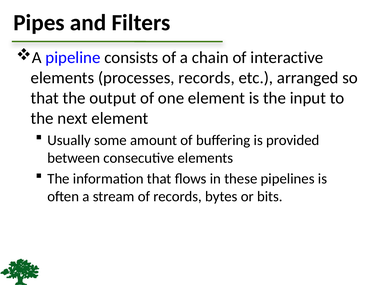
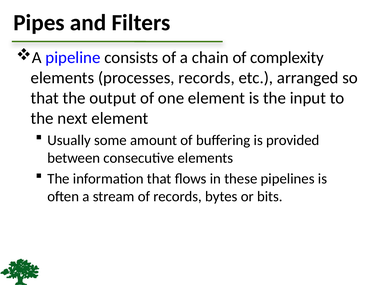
interactive: interactive -> complexity (287, 58)
